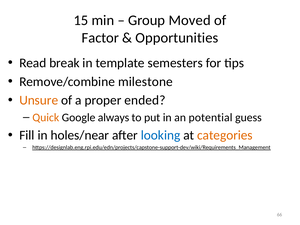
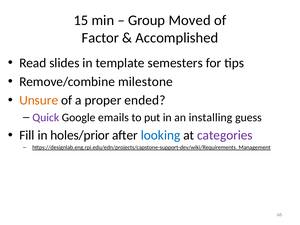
Opportunities: Opportunities -> Accomplished (177, 38)
break: break -> slides (64, 63)
Quick colour: orange -> purple (46, 118)
always: always -> emails (113, 118)
potential: potential -> installing (211, 118)
holes/near: holes/near -> holes/prior (80, 135)
categories colour: orange -> purple (225, 135)
